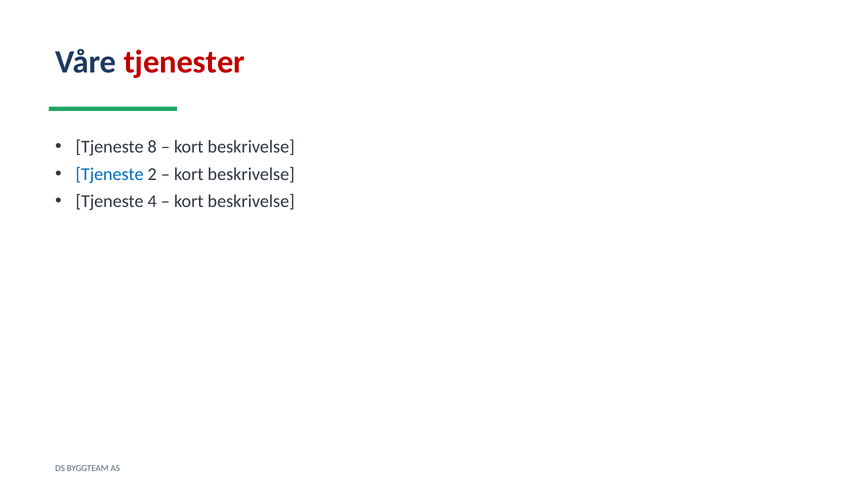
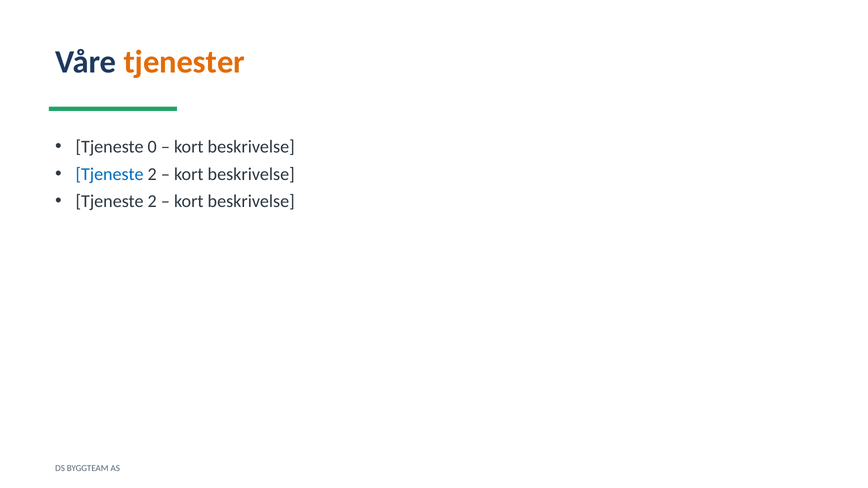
tjenester colour: red -> orange (184, 62)
8: 8 -> 0 (152, 147)
4: 4 -> 2 (152, 201)
